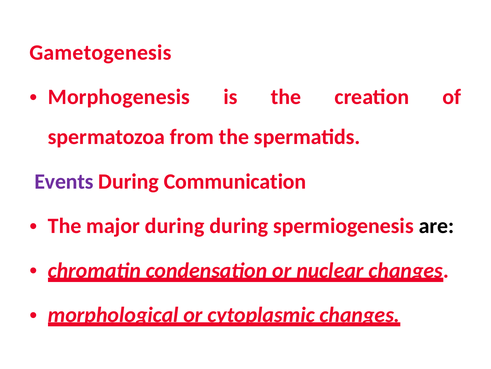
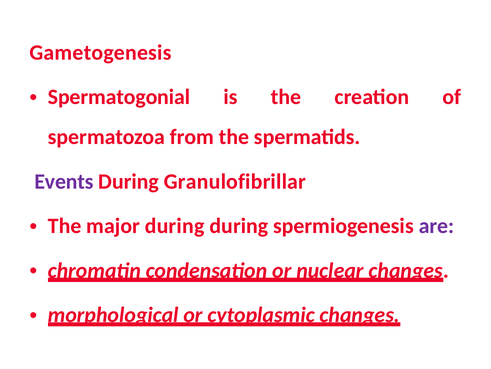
Morphogenesis: Morphogenesis -> Spermatogonial (119, 97)
Communication: Communication -> Granulofibrillar (235, 181)
are colour: black -> purple (436, 226)
